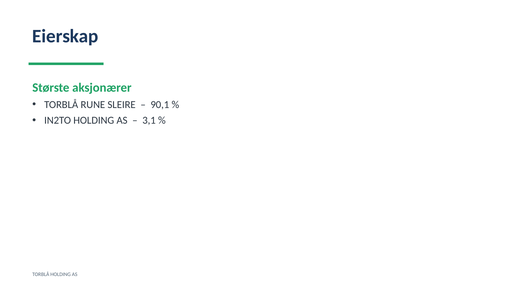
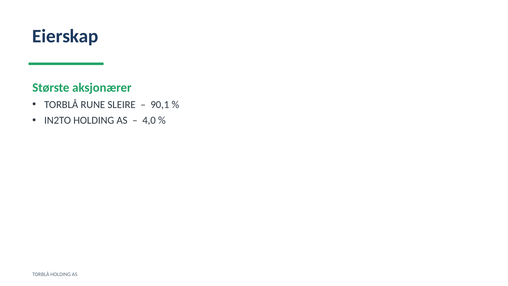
3,1: 3,1 -> 4,0 (149, 120)
